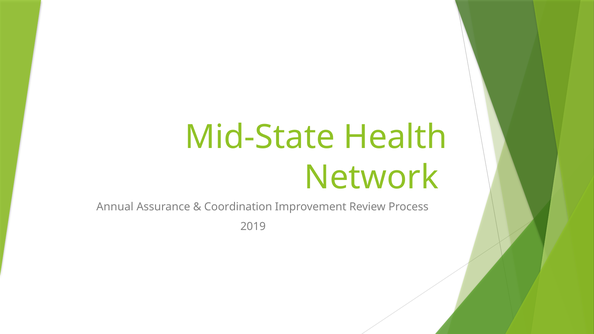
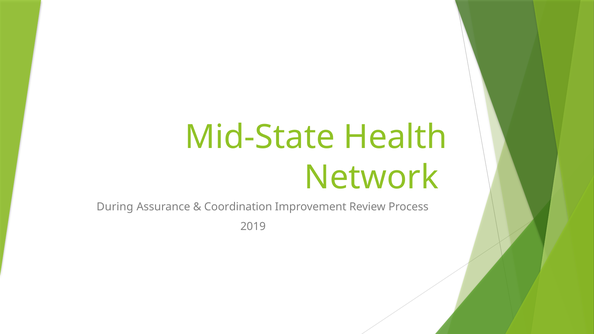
Annual: Annual -> During (115, 207)
